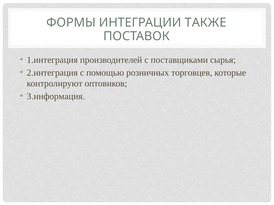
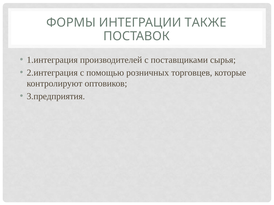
3.информация: 3.информация -> 3.предприятия (56, 97)
